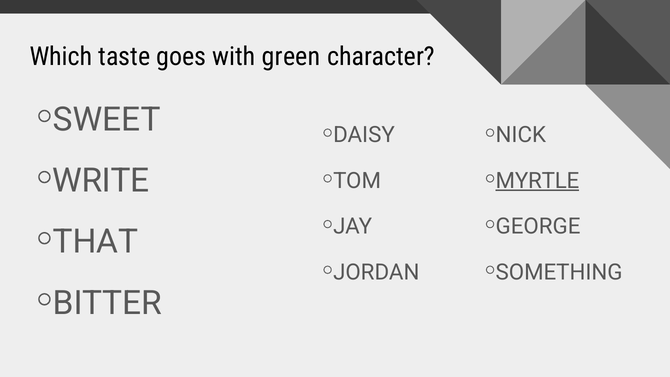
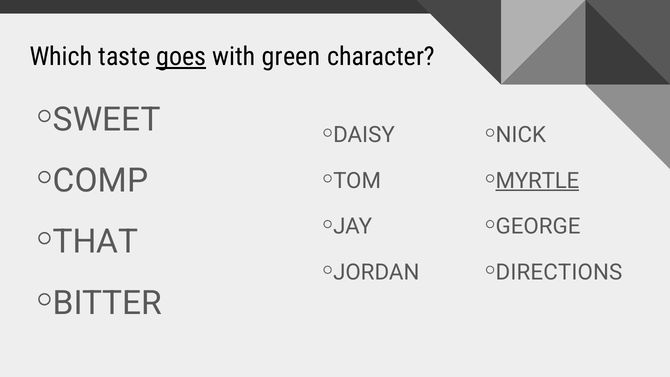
goes underline: none -> present (181, 57)
WRITE: WRITE -> COMP (101, 181)
SOMETHING: SOMETHING -> DIRECTIONS (559, 272)
